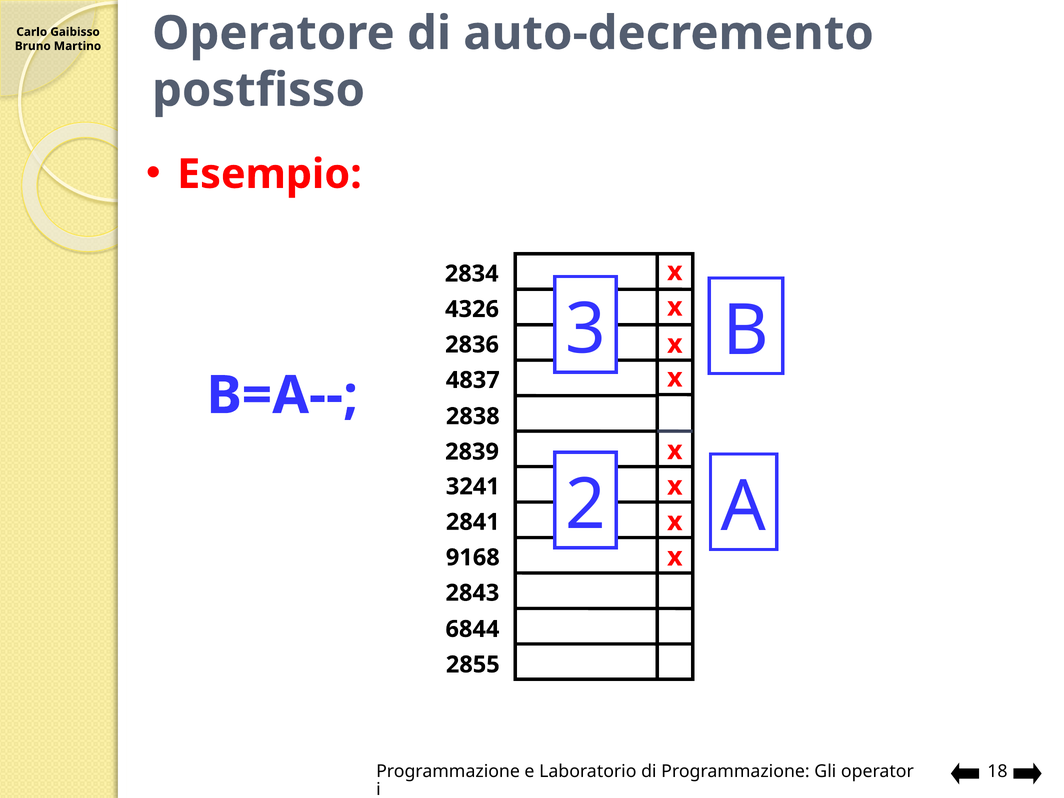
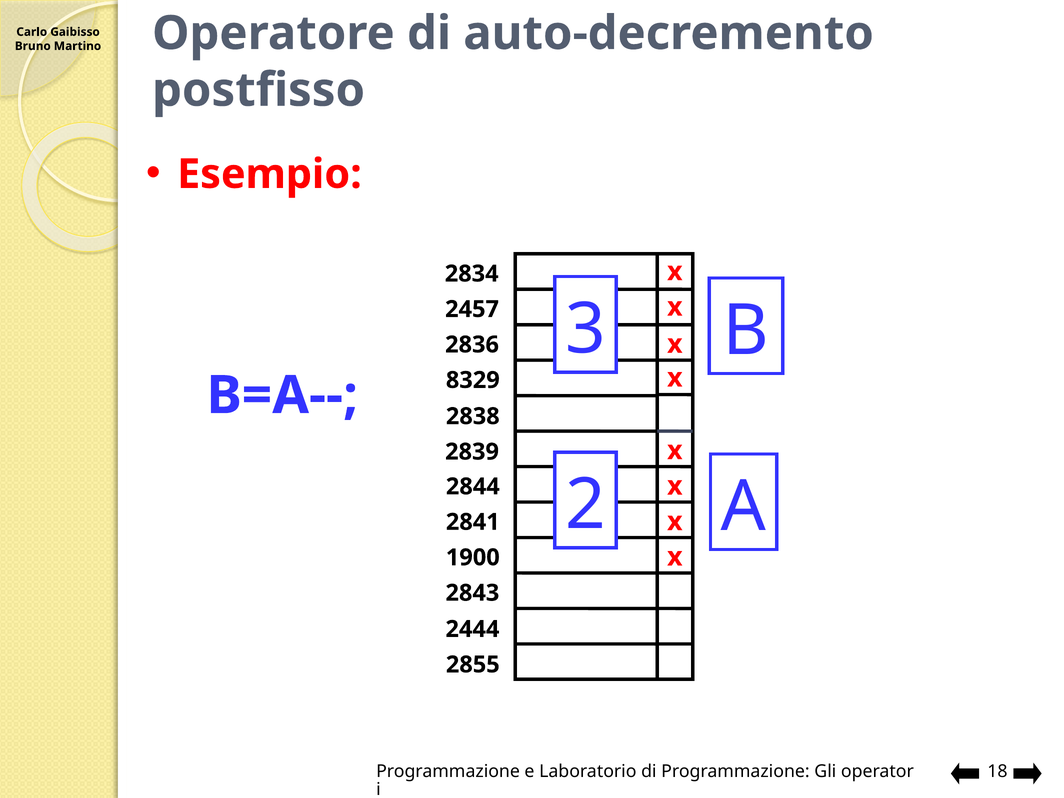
4326: 4326 -> 2457 (472, 309)
4837: 4837 -> 8329 (473, 380)
3241: 3241 -> 2844 (473, 487)
9168: 9168 -> 1900 (473, 557)
6844: 6844 -> 2444 (472, 629)
